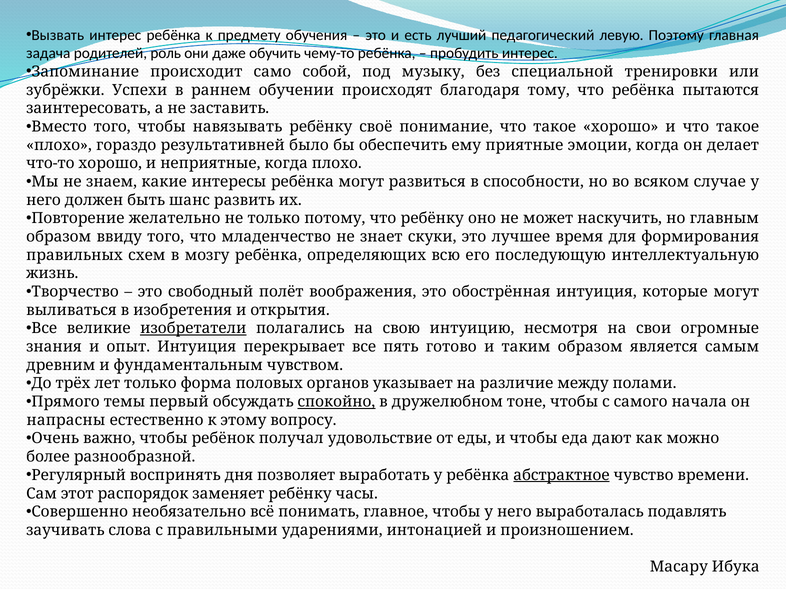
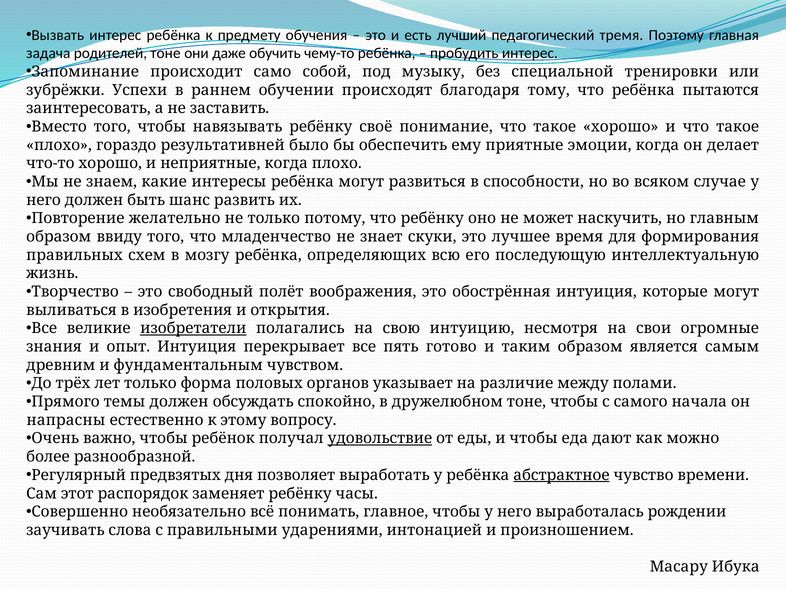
левую: левую -> тремя (621, 35)
родителей роль: роль -> тоне (166, 53)
темы первый: первый -> должен (179, 402)
спокойно underline: present -> none (336, 402)
удовольствие underline: none -> present (380, 439)
воспринять: воспринять -> предвзятых (175, 476)
подавлять: подавлять -> рождении (687, 512)
